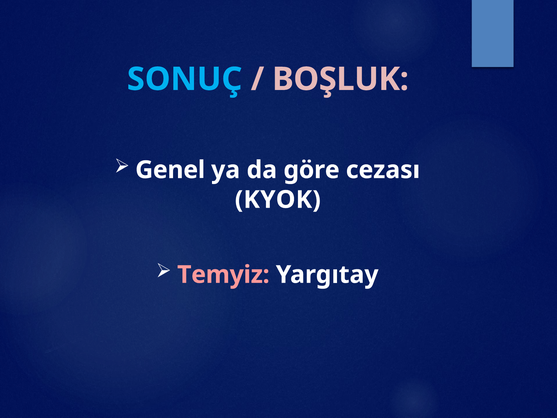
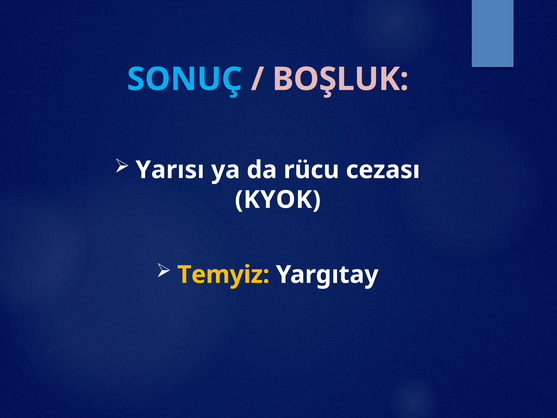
Genel: Genel -> Yarısı (170, 170)
göre: göre -> rücu (311, 170)
Temyiz colour: pink -> yellow (223, 275)
